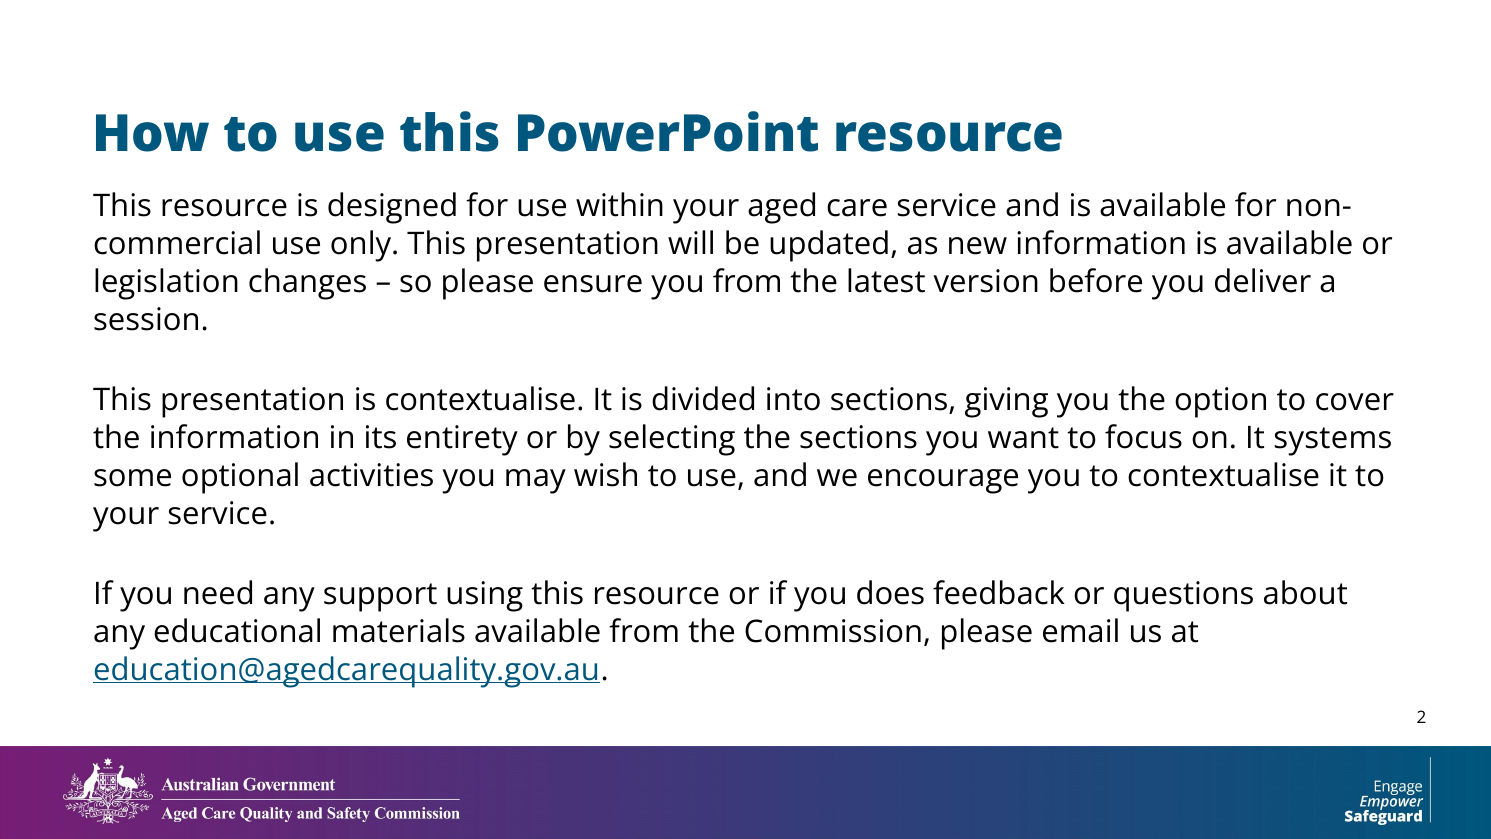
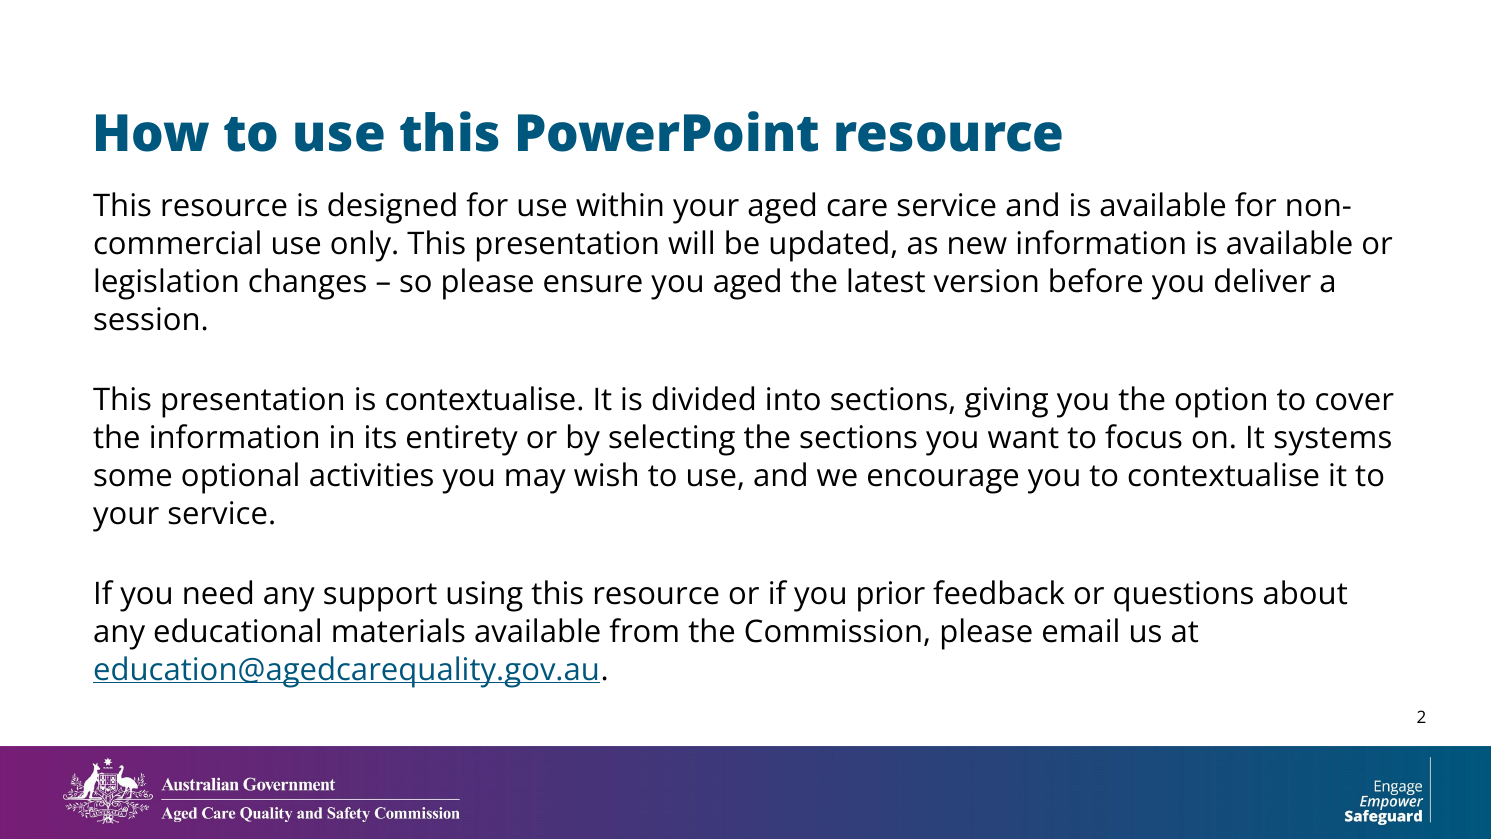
you from: from -> aged (748, 282)
does: does -> prior (890, 594)
